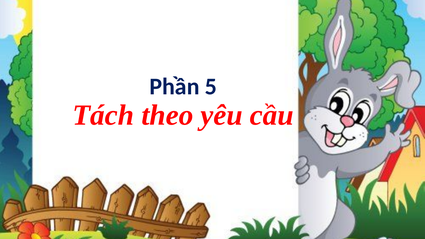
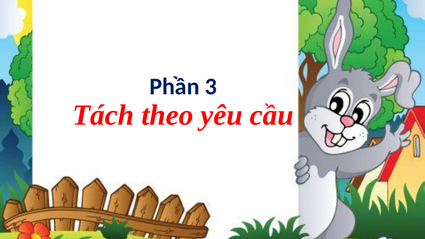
5: 5 -> 3 (211, 87)
